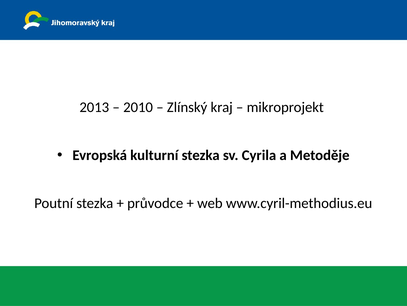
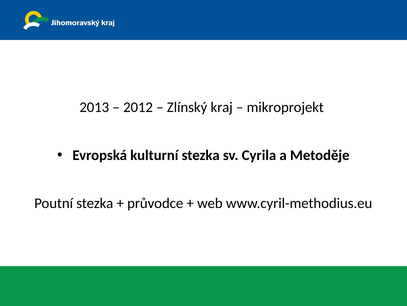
2010: 2010 -> 2012 (138, 107)
